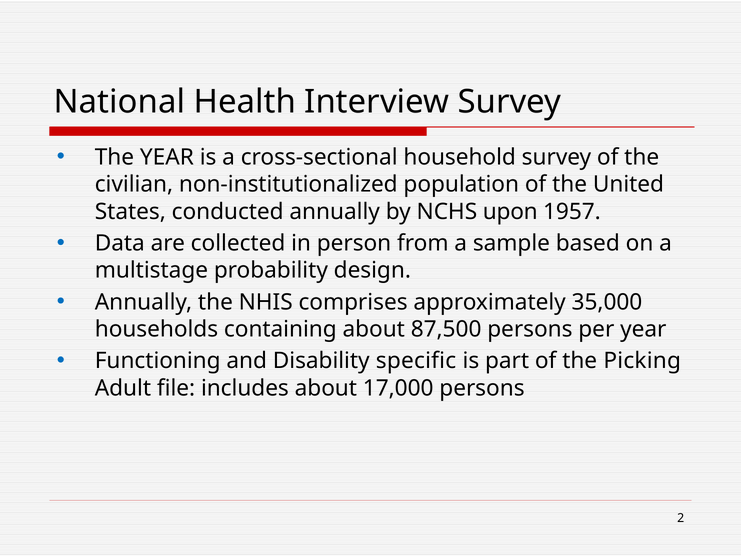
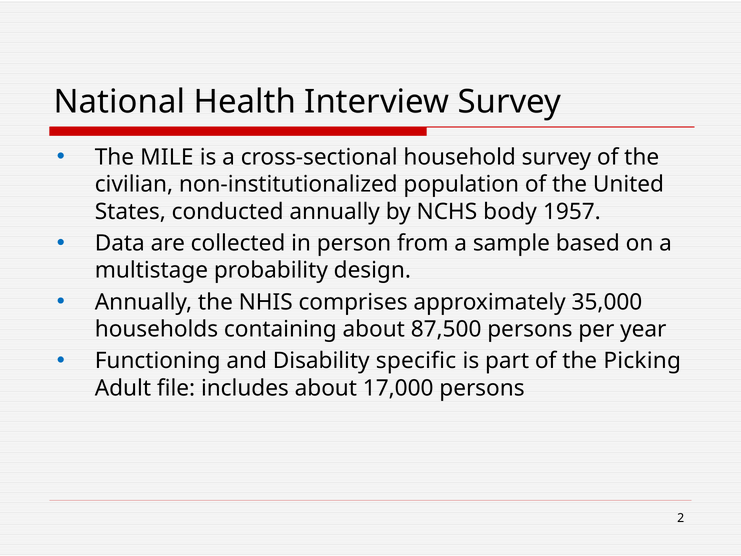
The YEAR: YEAR -> MILE (167, 157)
upon: upon -> body (510, 211)
